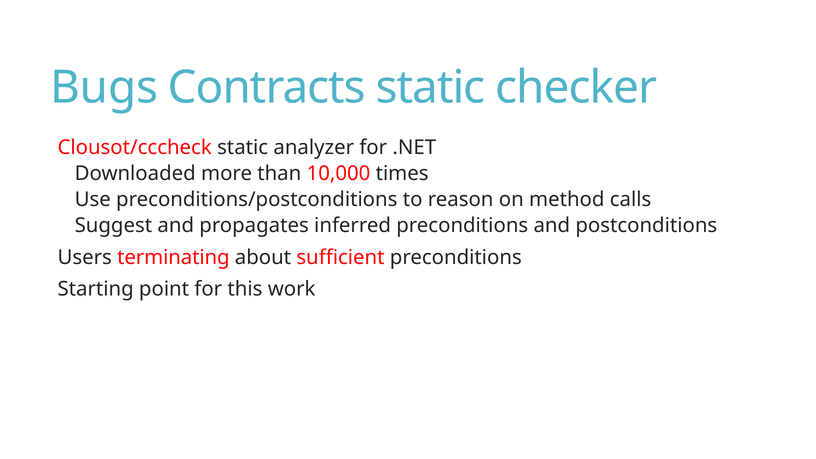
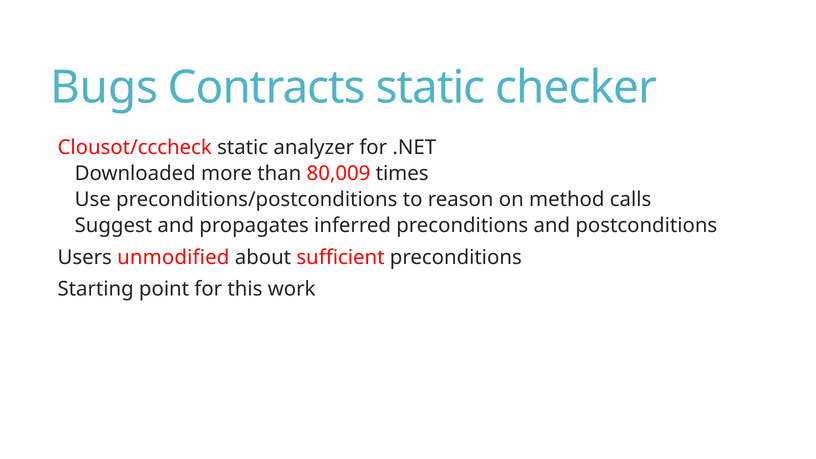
10,000: 10,000 -> 80,009 (338, 174)
terminating: terminating -> unmodified (173, 257)
